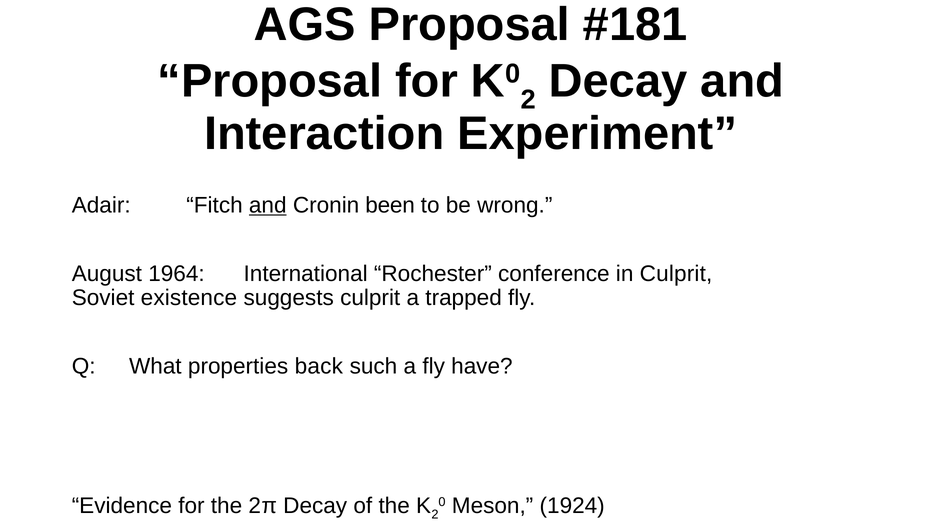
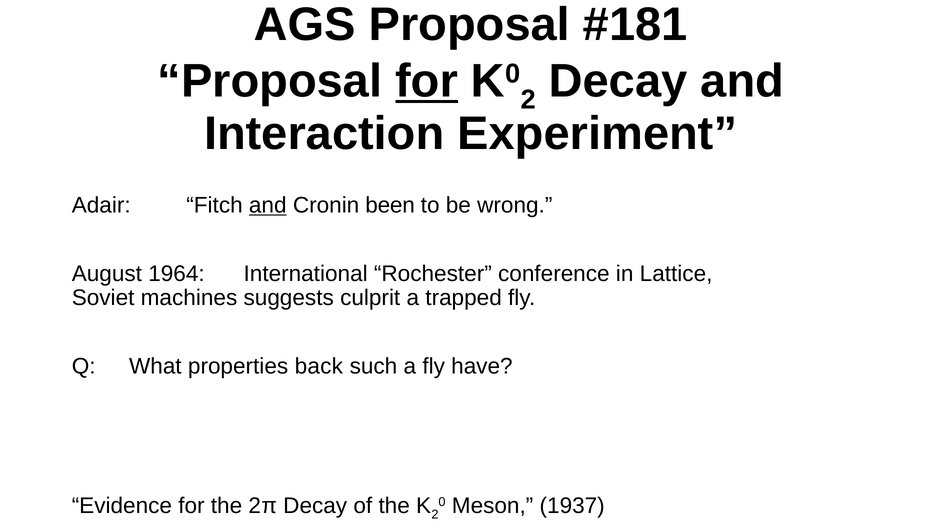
for underline: none -> present (427, 81)
in Culprit: Culprit -> Lattice (676, 274)
existence: existence -> machines (189, 298)
1924: 1924 -> 1937 (572, 505)
